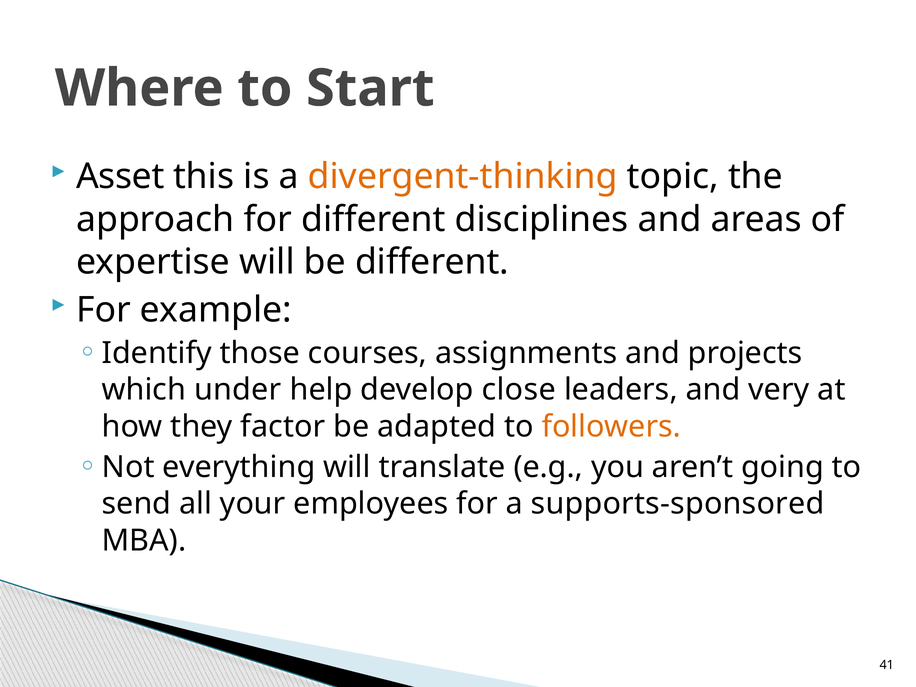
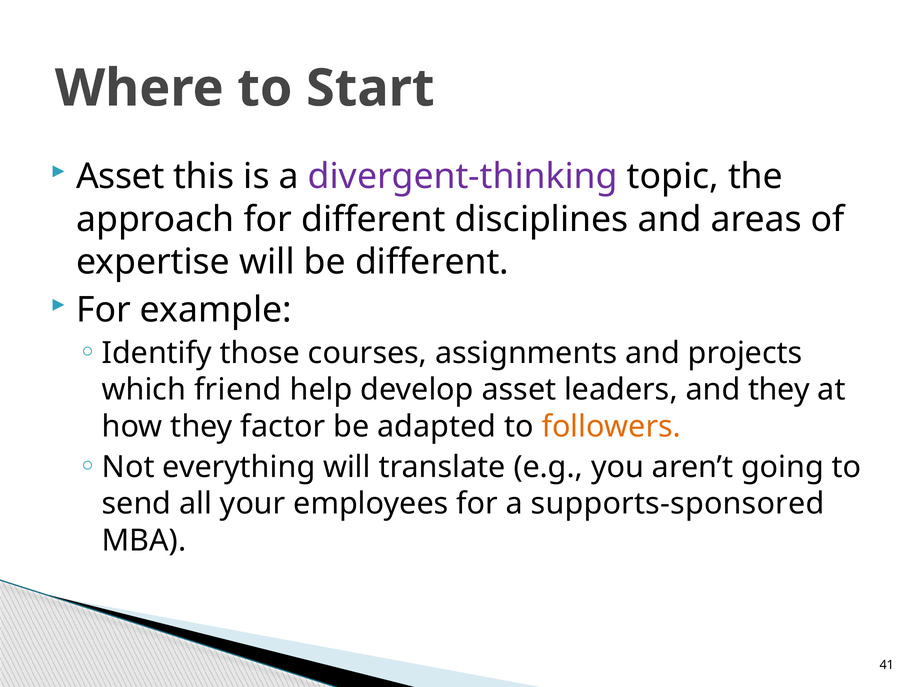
divergent-thinking colour: orange -> purple (463, 177)
under: under -> friend (238, 390)
develop close: close -> asset (519, 390)
and very: very -> they (779, 390)
